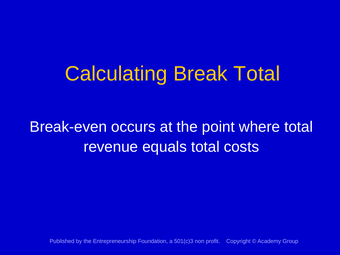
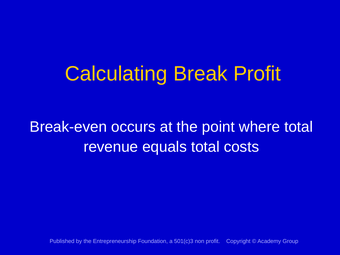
Break Total: Total -> Profit (257, 74)
